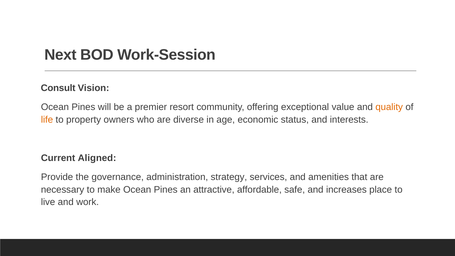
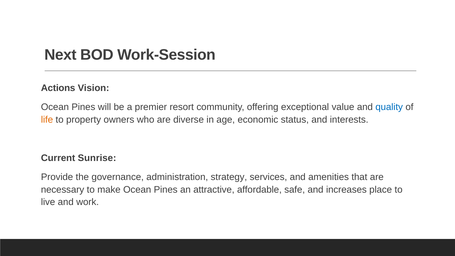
Consult: Consult -> Actions (58, 88)
quality colour: orange -> blue (389, 107)
Aligned: Aligned -> Sunrise (97, 158)
